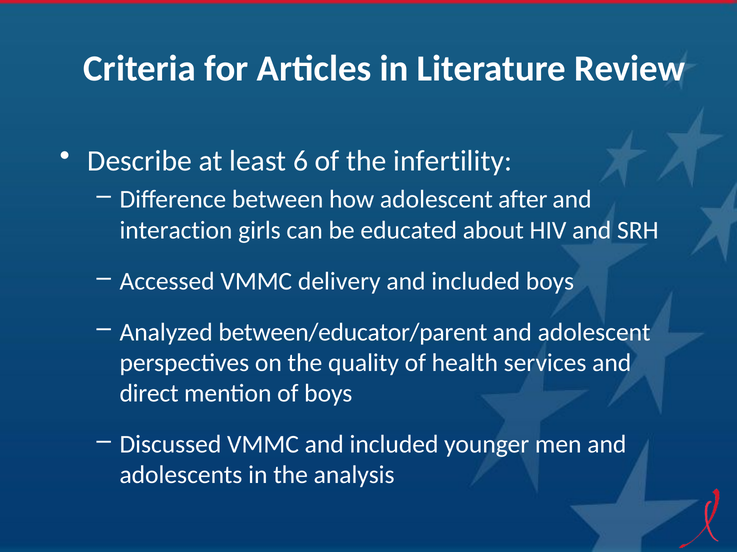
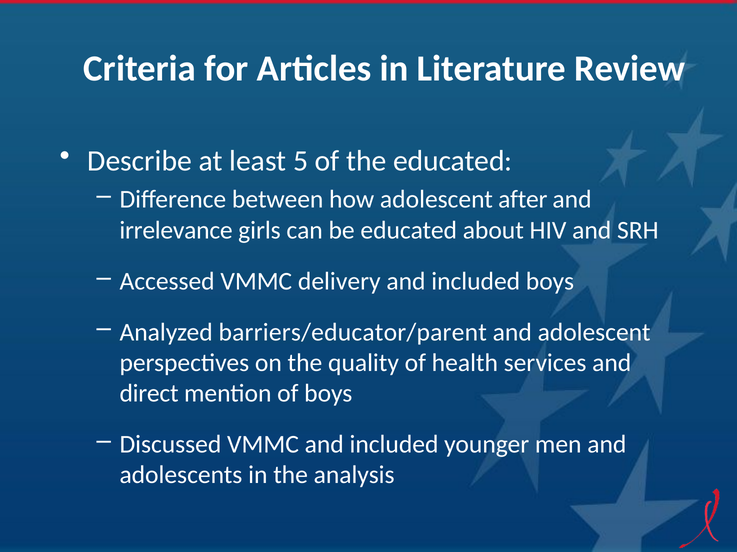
6: 6 -> 5 (301, 161)
the infertility: infertility -> educated (453, 161)
interaction: interaction -> irrelevance (176, 231)
between/educator/parent: between/educator/parent -> barriers/educator/parent (353, 333)
